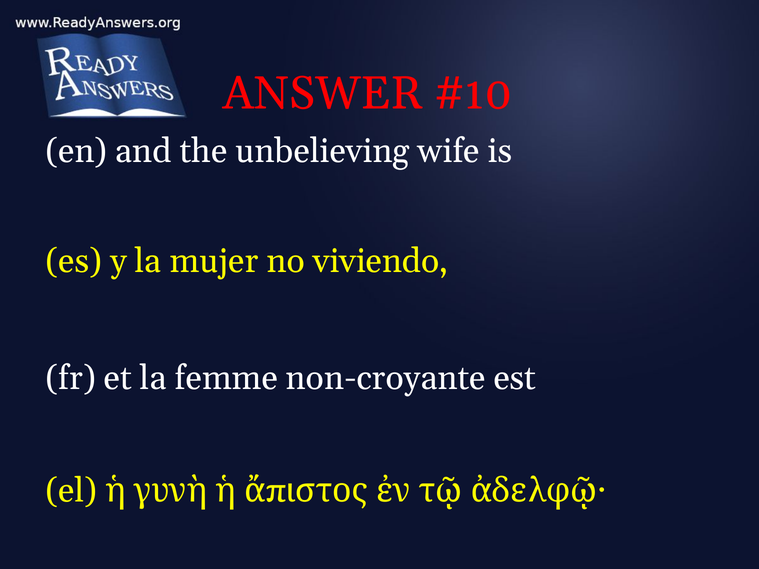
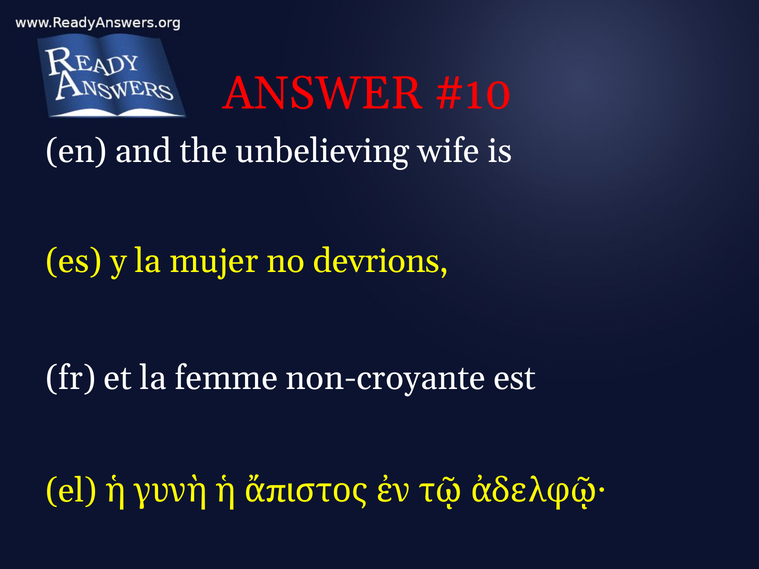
viviendo: viviendo -> devrions (381, 261)
